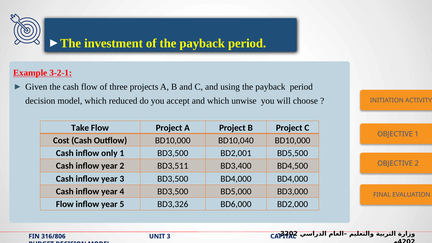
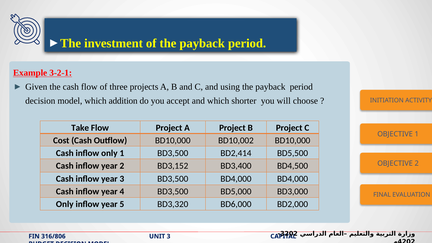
reduced: reduced -> addition (123, 101)
unwise: unwise -> shorter (244, 101)
BD10,040: BD10,040 -> BD10,002 (236, 140)
BD2,001: BD2,001 -> BD2,414 (236, 153)
BD3,511: BD3,511 -> BD3,152 (173, 166)
Flow: Flow -> Only (65, 204)
BD3,326: BD3,326 -> BD3,320 (173, 204)
